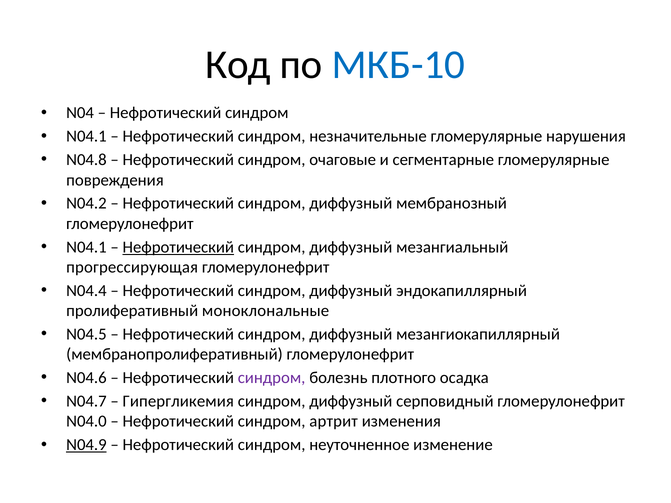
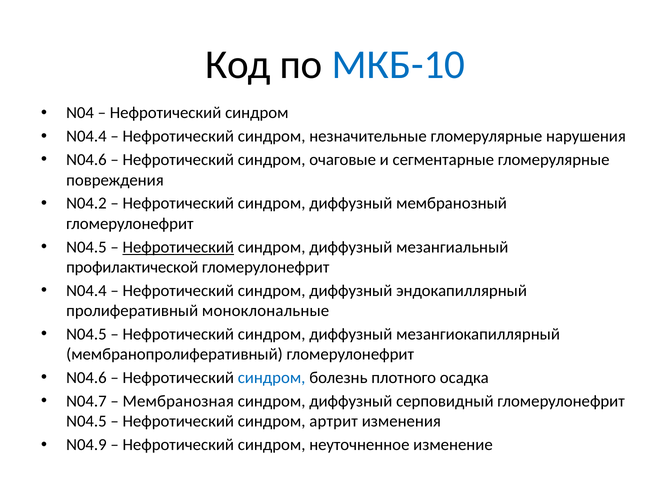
N04.1: N04.1 -> N04.4 (86, 136)
N04.8: N04.8 -> N04.6 (86, 160)
N04.1: N04.1 -> N04.5 (86, 247)
прогрессирующая: прогрессирующая -> профилактической (132, 267)
синдром colour: purple -> blue (272, 378)
Гипергликемия: Гипергликемия -> Мембранозная (178, 402)
N04.0: N04.0 -> N04.5 (86, 422)
N04.9 underline: present -> none (86, 445)
